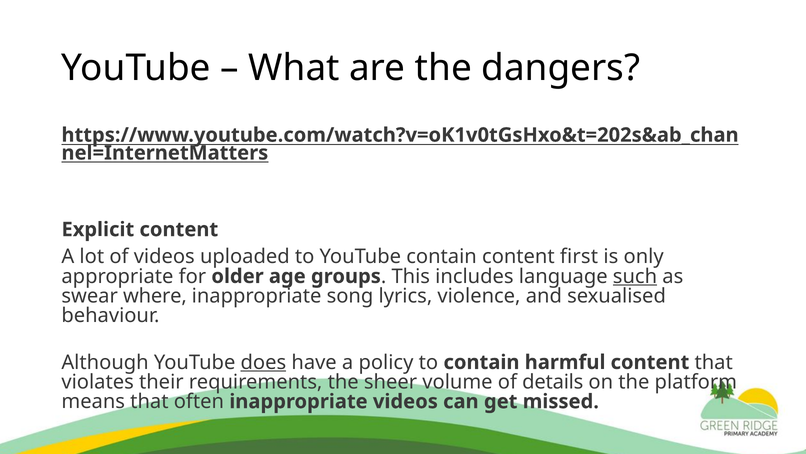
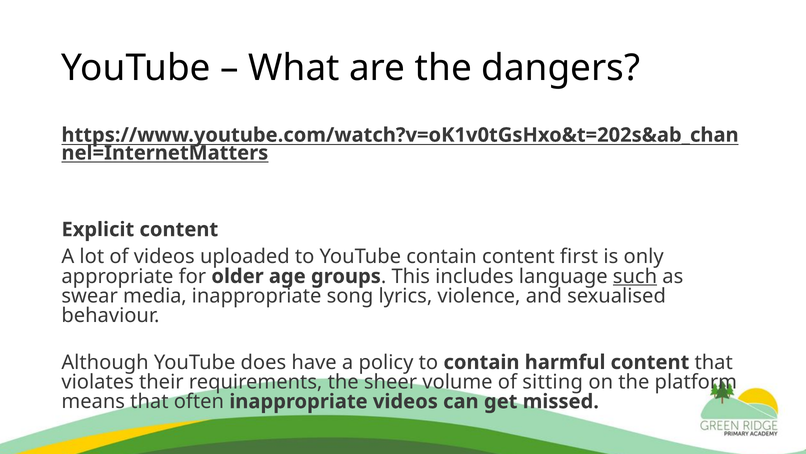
where: where -> media (155, 296)
does underline: present -> none (263, 362)
details: details -> sitting (553, 381)
